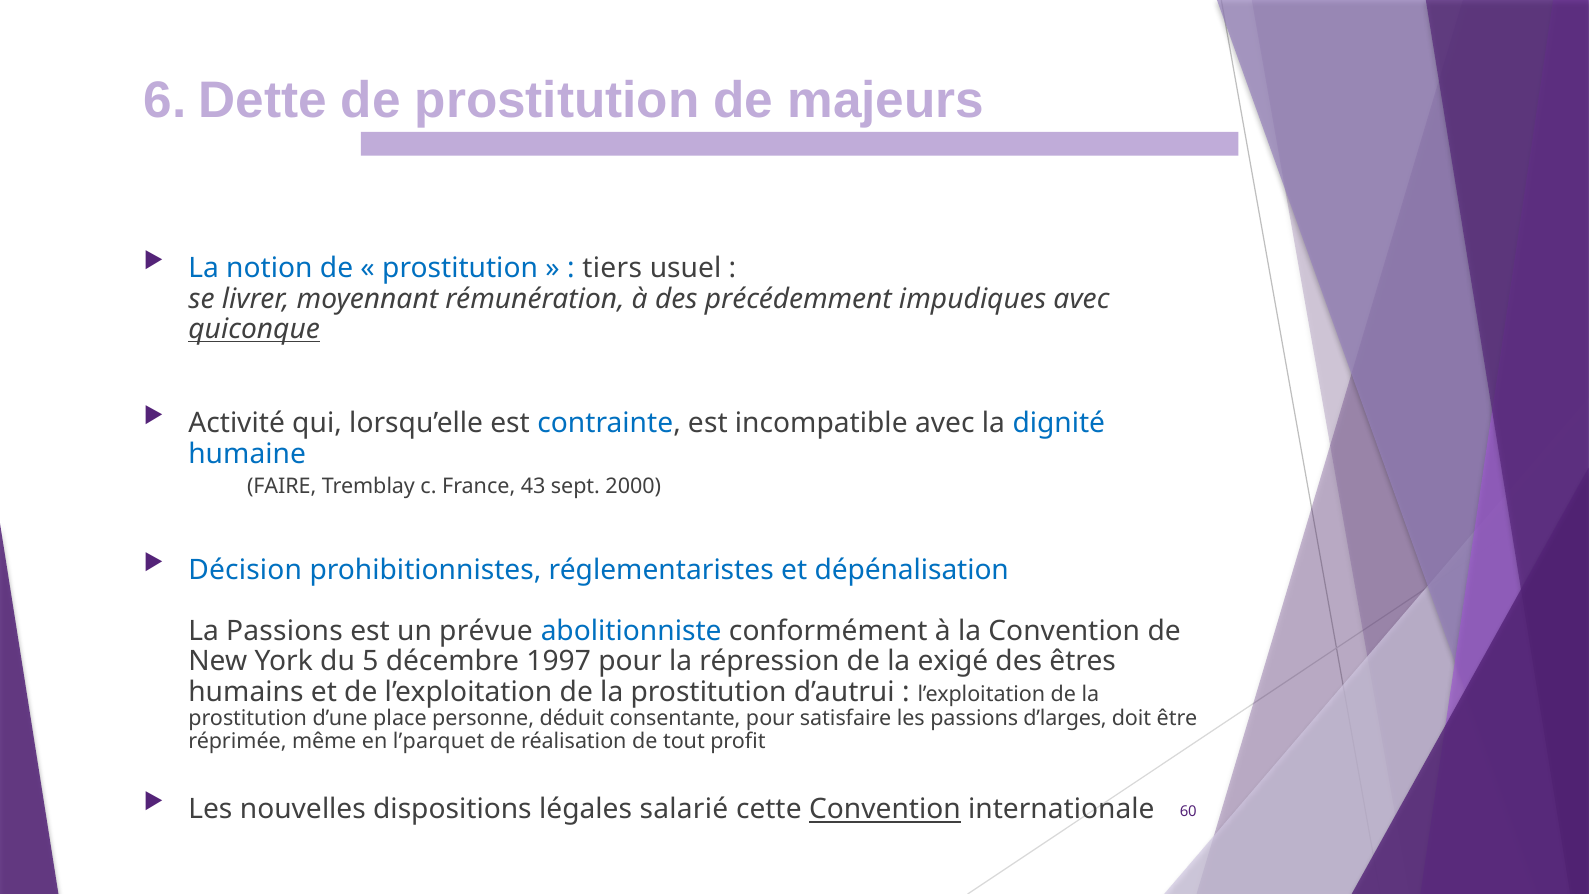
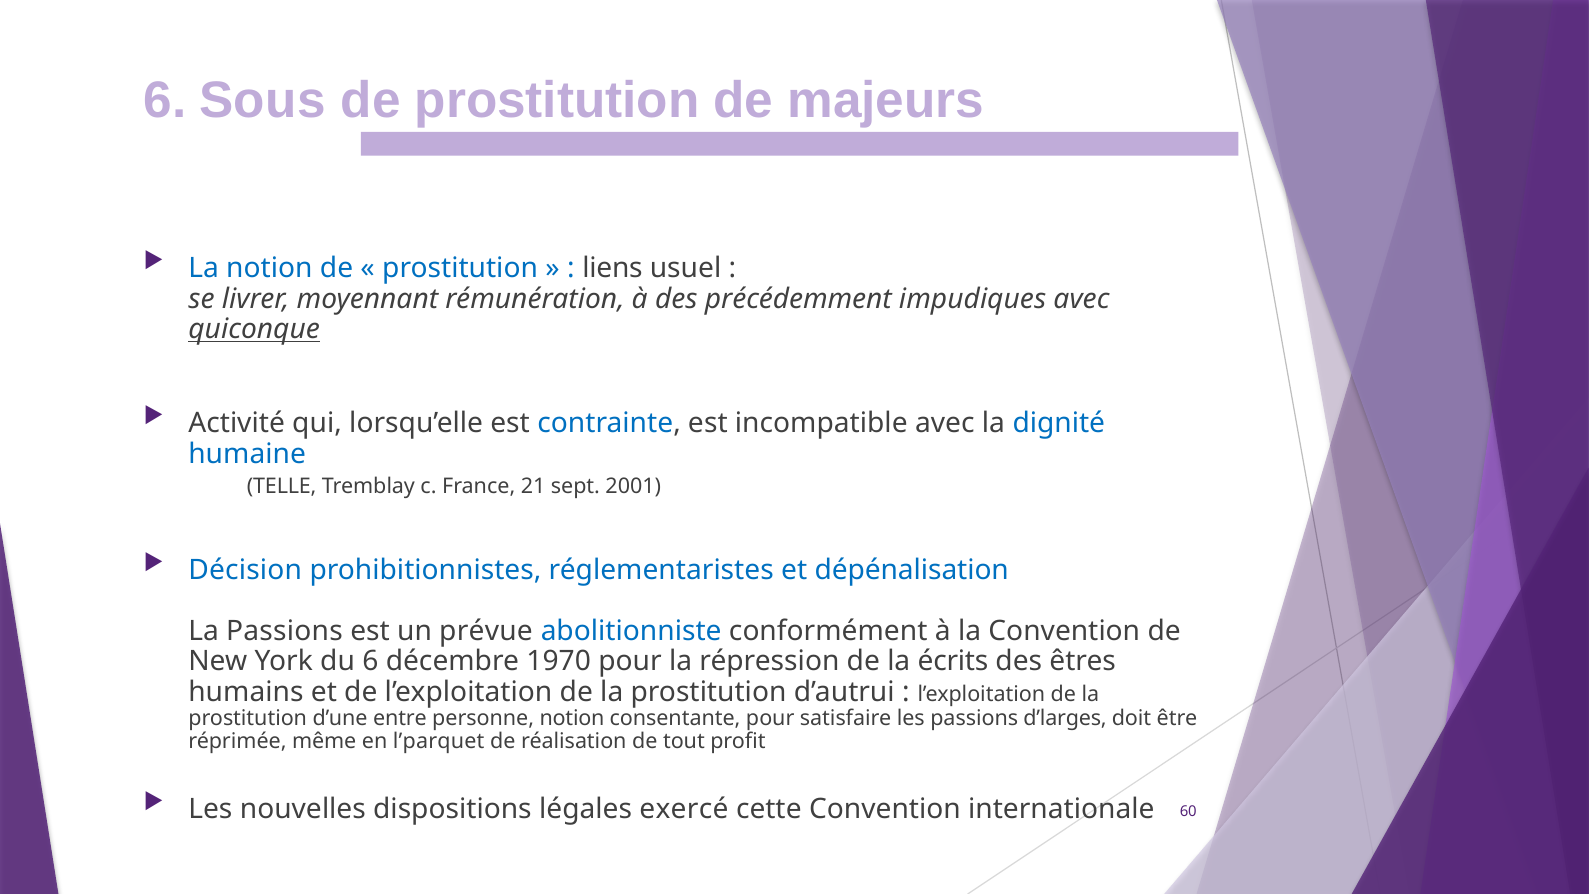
Dette: Dette -> Sous (262, 100)
tiers: tiers -> liens (612, 269)
FAIRE: FAIRE -> TELLE (282, 486)
43: 43 -> 21 (533, 486)
2000: 2000 -> 2001 (633, 486)
du 5: 5 -> 6 (370, 661)
1997: 1997 -> 1970 (559, 661)
exigé: exigé -> écrits (953, 661)
place: place -> entre (400, 718)
personne déduit: déduit -> notion (572, 718)
salarié: salarié -> exercé (684, 809)
Convention underline: present -> none (885, 809)
